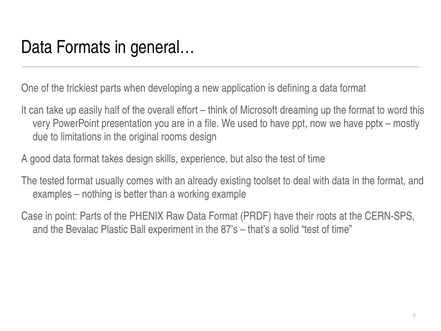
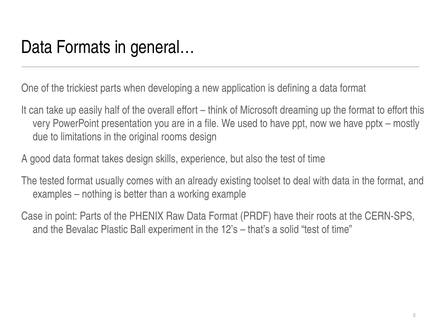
to word: word -> effort (397, 110)
87’s: 87’s -> 12’s (229, 229)
